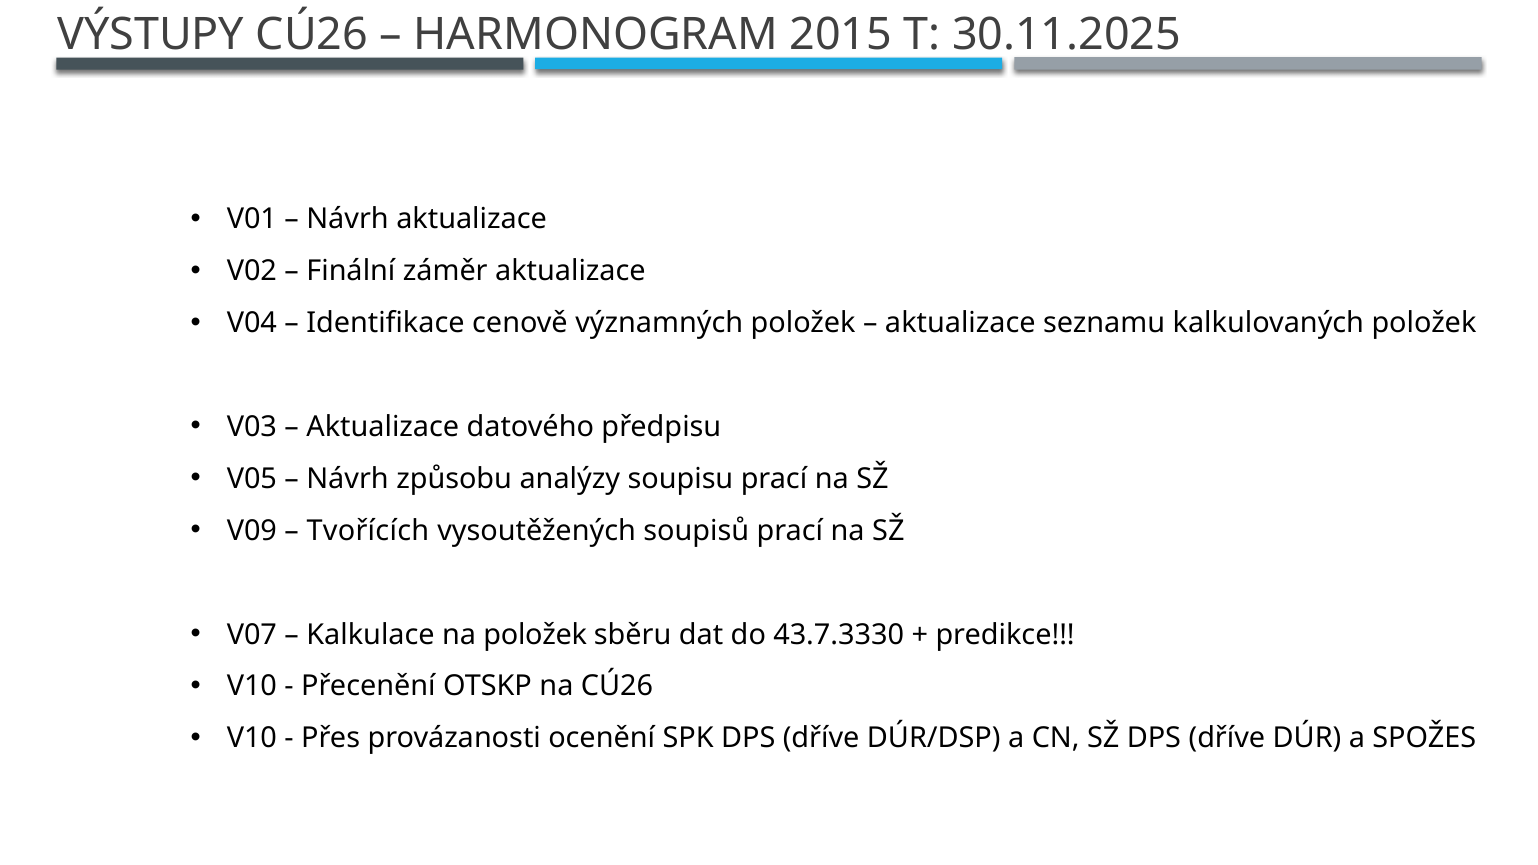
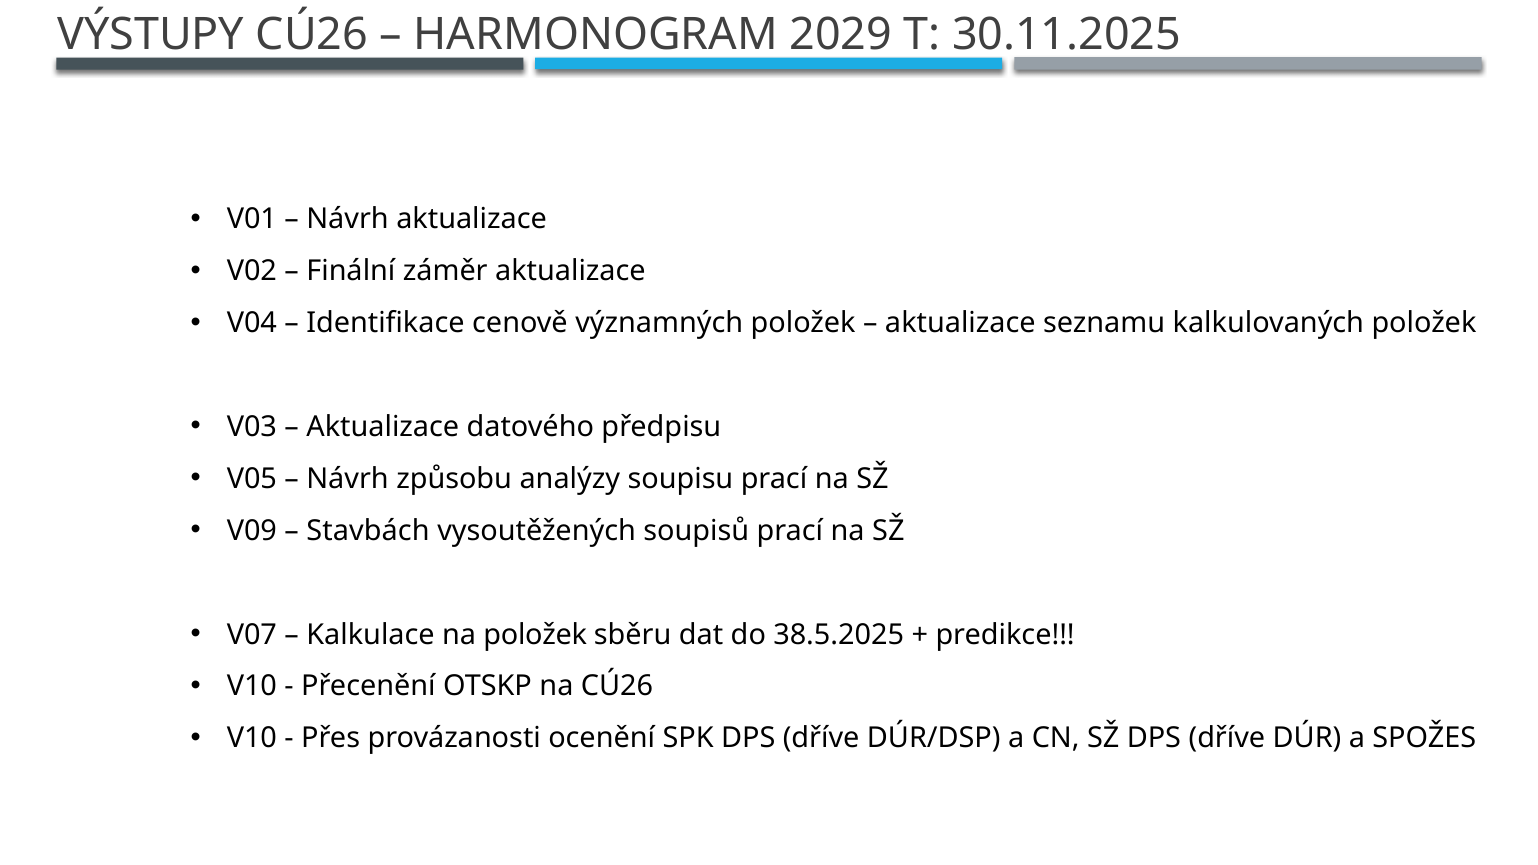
2015: 2015 -> 2029 (841, 35)
Tvořících: Tvořících -> Stavbách (368, 531)
43.7.3330: 43.7.3330 -> 38.5.2025 (839, 635)
